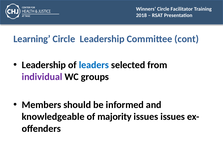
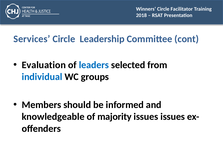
Learning: Learning -> Services (32, 39)
Leadership: Leadership -> Evaluation (44, 65)
individual colour: purple -> blue (42, 77)
